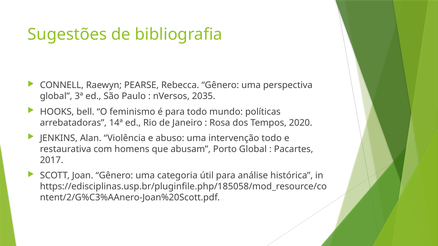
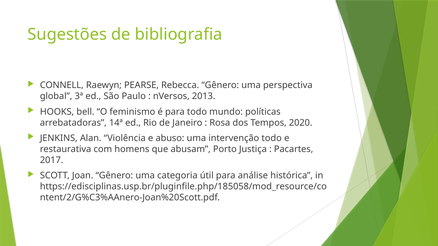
2035: 2035 -> 2013 (204, 96)
Porto Global: Global -> Justiça (253, 149)
